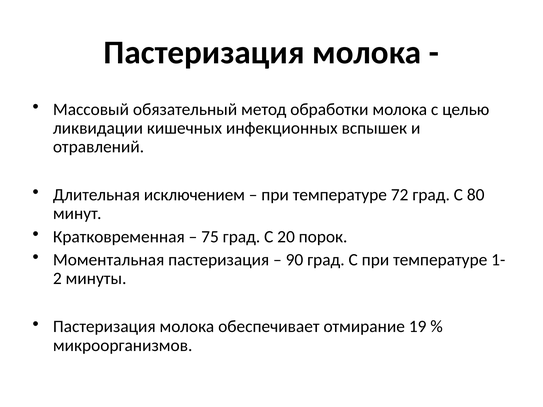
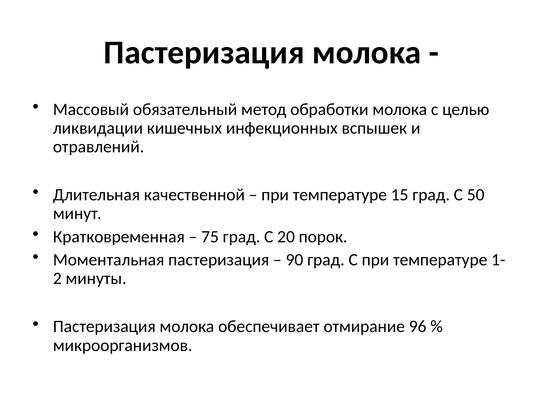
исключением: исключением -> качественной (194, 195)
72: 72 -> 15 (400, 195)
80: 80 -> 50 (476, 195)
19: 19 -> 96 (418, 327)
